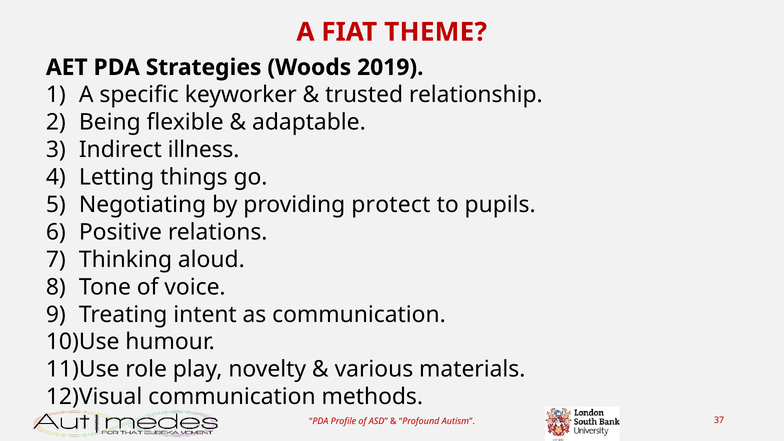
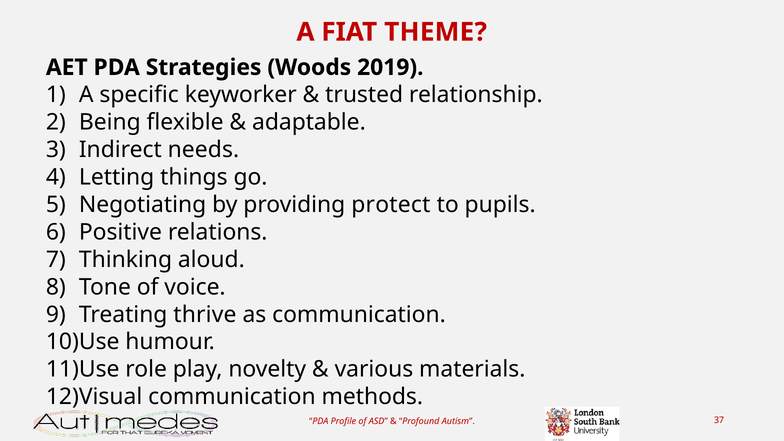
illness: illness -> needs (203, 150)
intent: intent -> thrive (205, 314)
